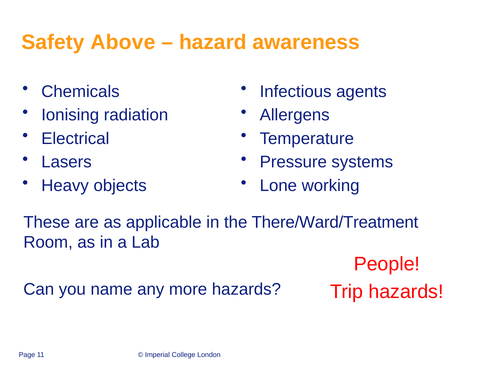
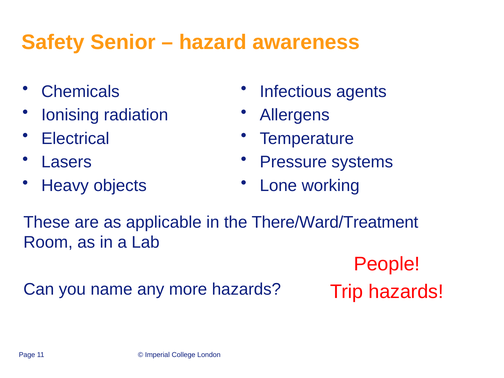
Above: Above -> Senior (123, 42)
